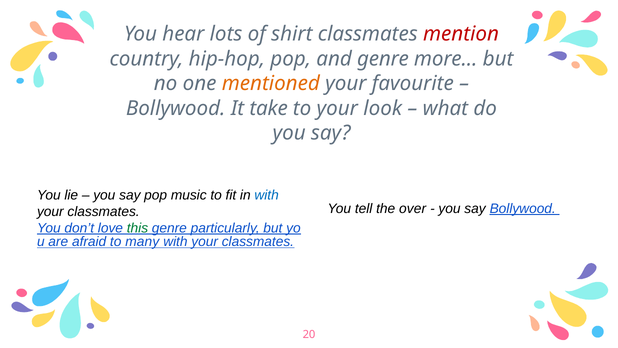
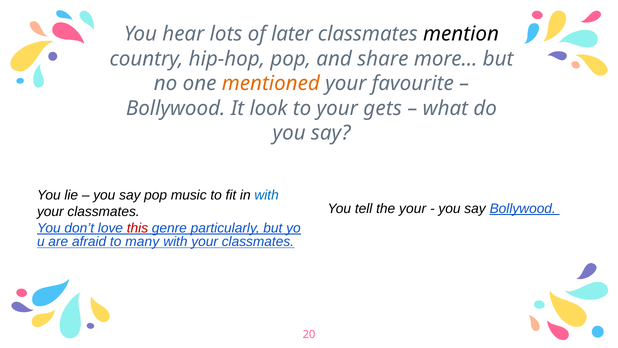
shirt: shirt -> later (292, 34)
mention colour: red -> black (461, 34)
and genre: genre -> share (383, 59)
take: take -> look (269, 108)
look: look -> gets (383, 108)
the over: over -> your (413, 208)
this colour: green -> red (137, 228)
